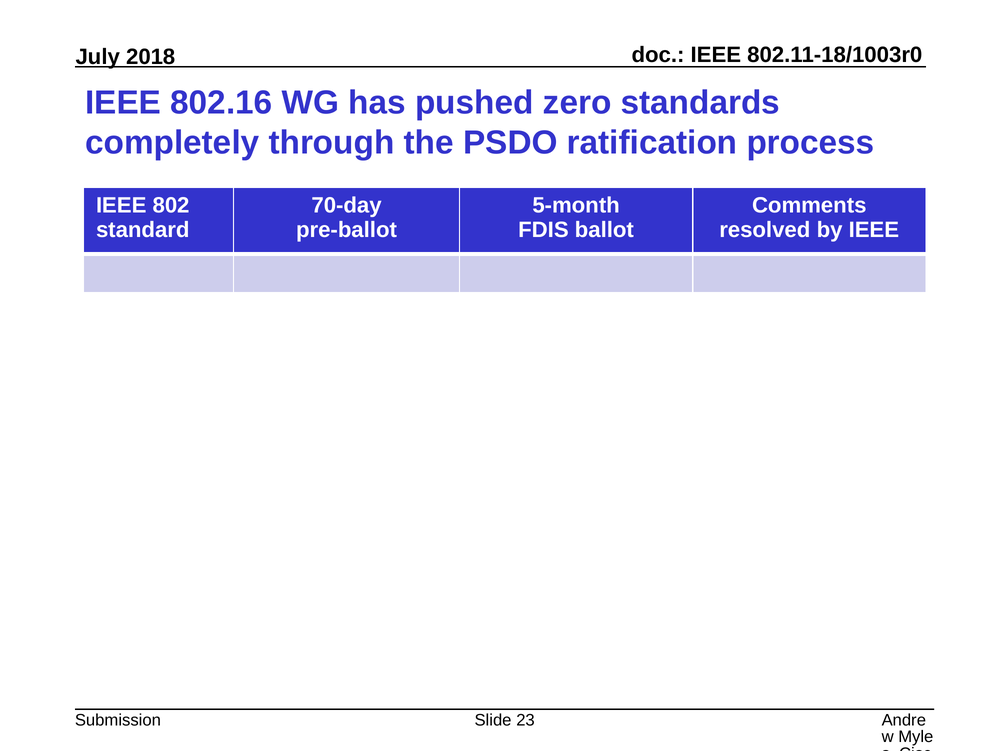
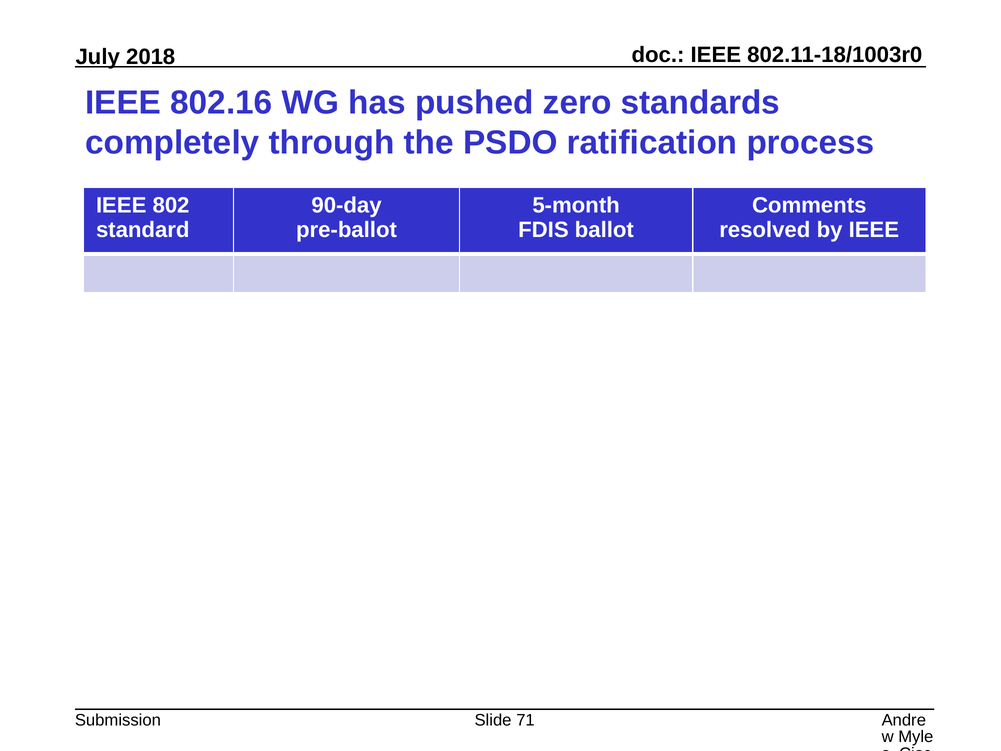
70-day: 70-day -> 90-day (347, 205)
23: 23 -> 71 (526, 720)
